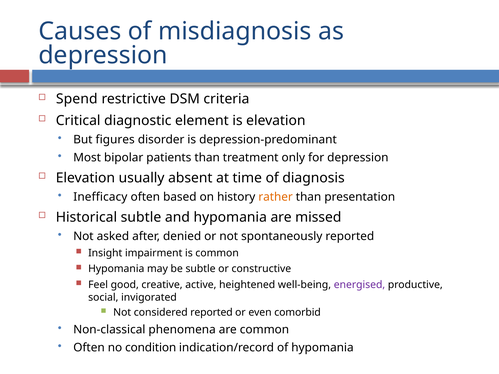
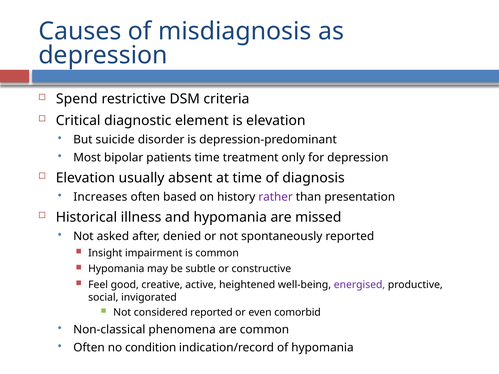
figures: figures -> suicide (115, 140)
patients than: than -> time (207, 158)
Inefficacy: Inefficacy -> Increases (100, 197)
rather colour: orange -> purple (276, 197)
Historical subtle: subtle -> illness (141, 217)
